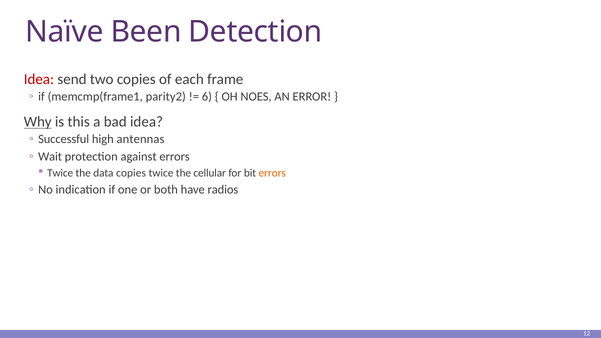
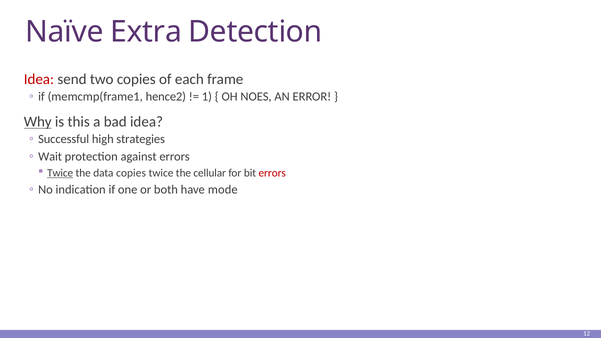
Been: Been -> Extra (146, 32)
parity2: parity2 -> hence2 (166, 97)
6: 6 -> 1 (207, 97)
antennas: antennas -> strategies (141, 139)
Twice underline: none -> present (60, 173)
errors colour: orange -> red (272, 173)
radios: radios -> mode (223, 190)
